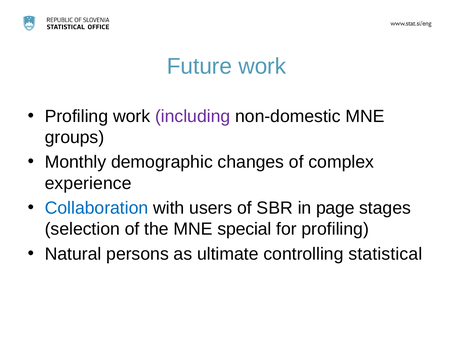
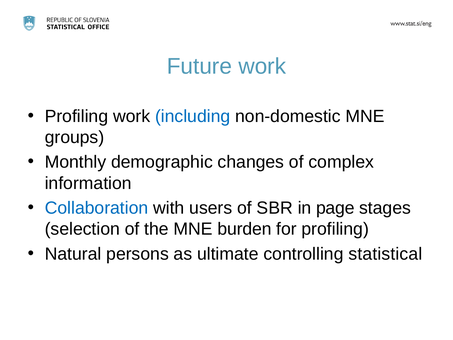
including colour: purple -> blue (193, 116)
experience: experience -> information (88, 183)
special: special -> burden (245, 229)
